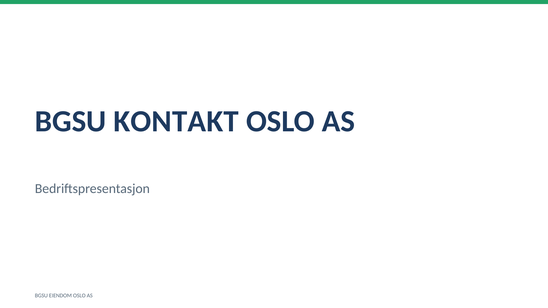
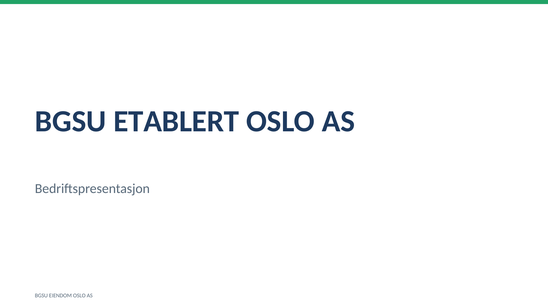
KONTAKT: KONTAKT -> ETABLERT (176, 122)
